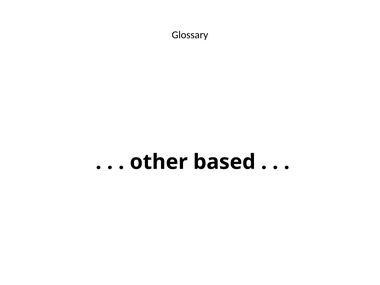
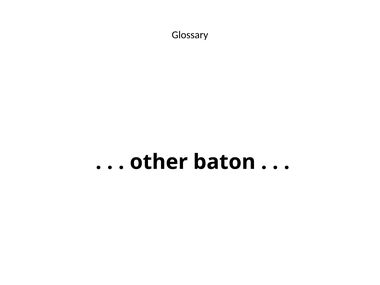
based: based -> baton (224, 162)
